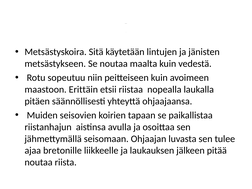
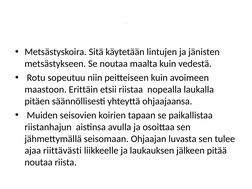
bretonille: bretonille -> riittävästi (62, 151)
